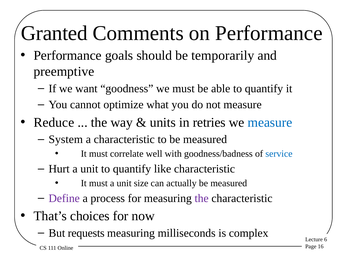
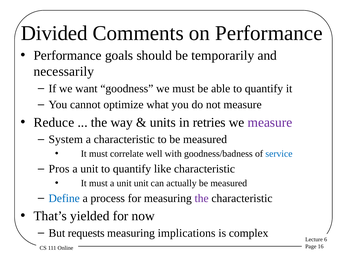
Granted: Granted -> Divided (54, 33)
preemptive: preemptive -> necessarily (64, 72)
measure colour: blue -> purple (270, 122)
Hurt: Hurt -> Pros (59, 169)
unit size: size -> unit (141, 183)
Define colour: purple -> blue (64, 198)
choices: choices -> yielded (90, 216)
milliseconds: milliseconds -> implications (187, 233)
